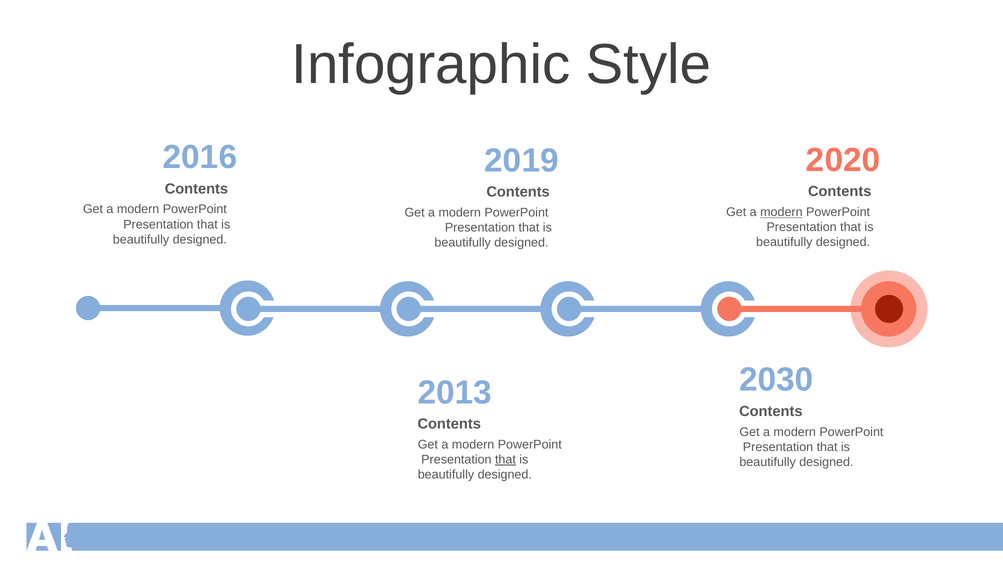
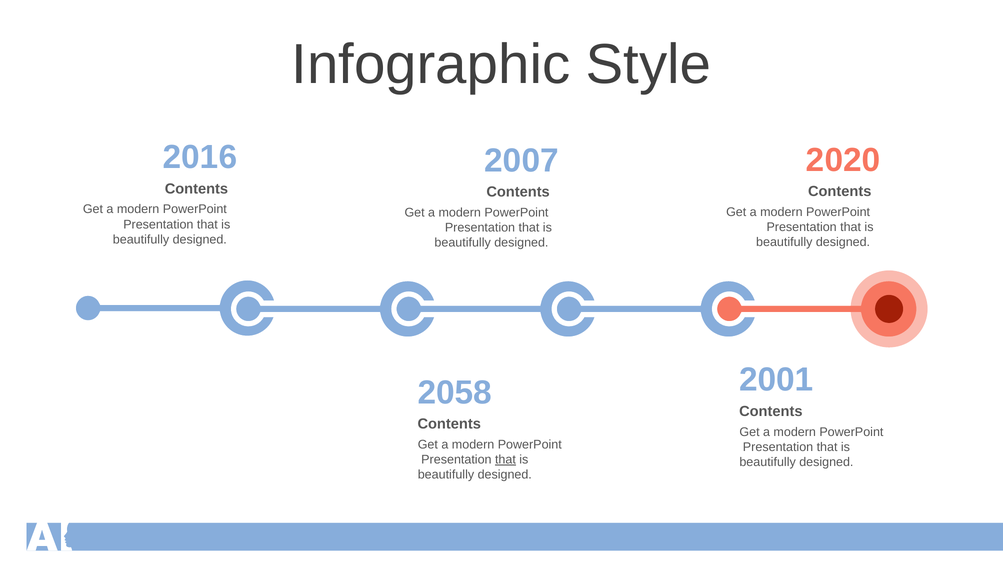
2019: 2019 -> 2007 (522, 161)
modern underline: present -> none (781, 212)
2030: 2030 -> 2001 (776, 380)
2013: 2013 -> 2058 (455, 393)
